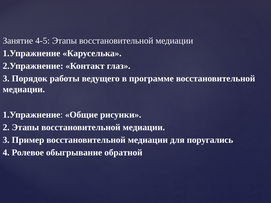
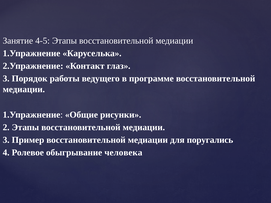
обратной: обратной -> человека (123, 153)
